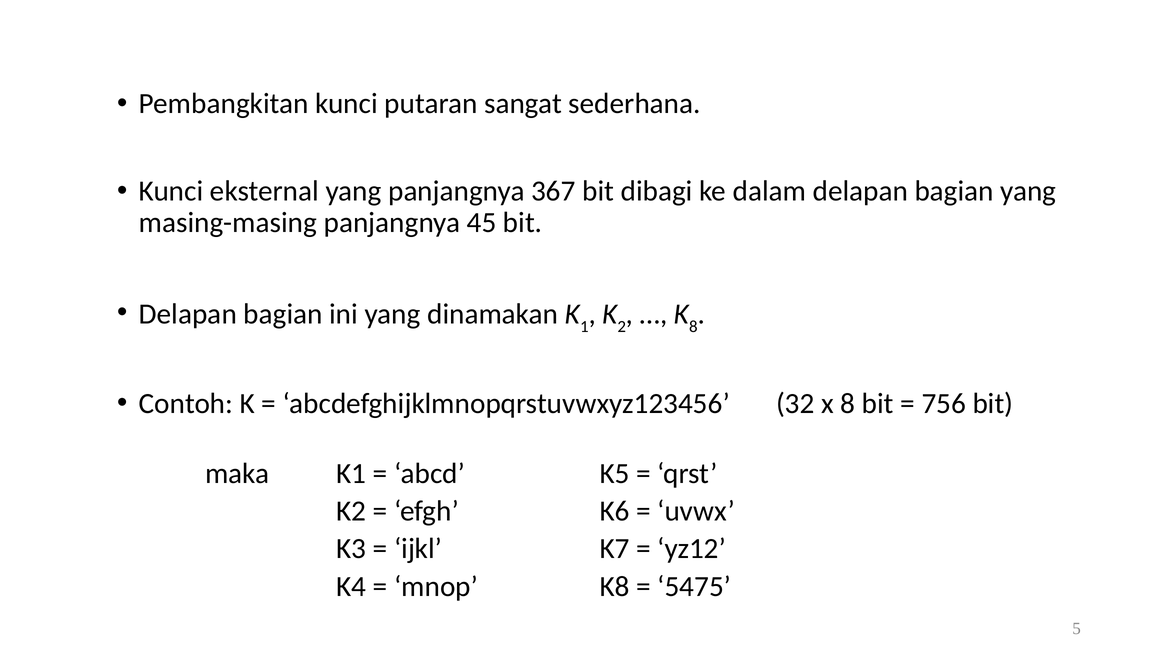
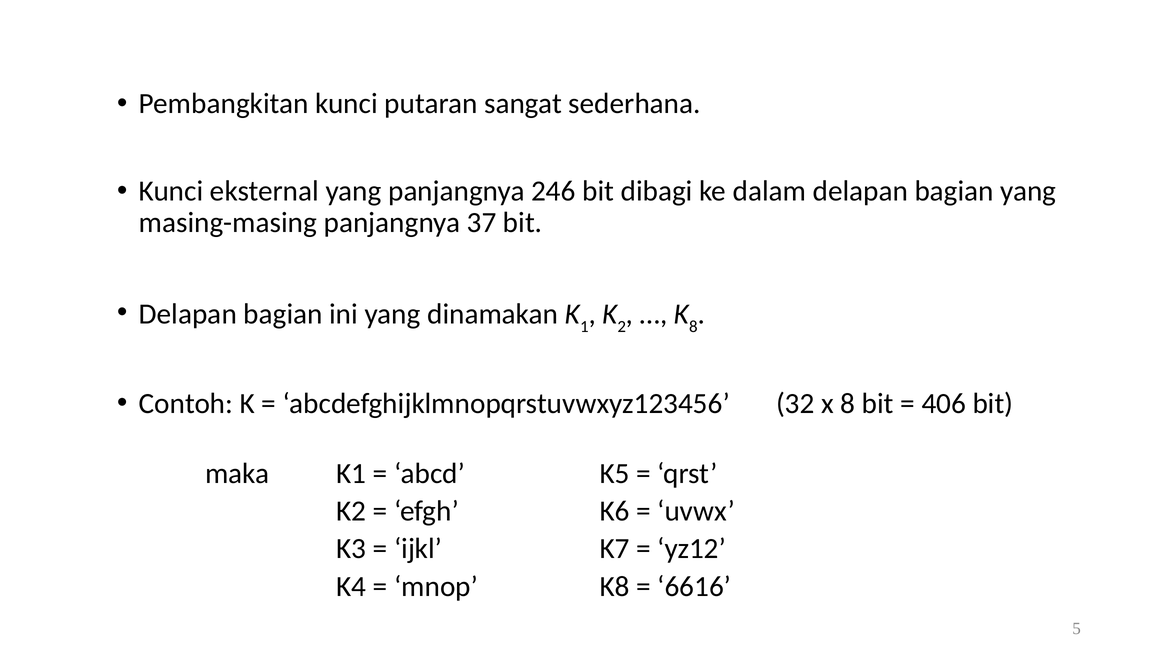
367: 367 -> 246 (553, 191)
45: 45 -> 37 (482, 223)
756: 756 -> 406 (944, 403)
5475: 5475 -> 6616 (694, 586)
